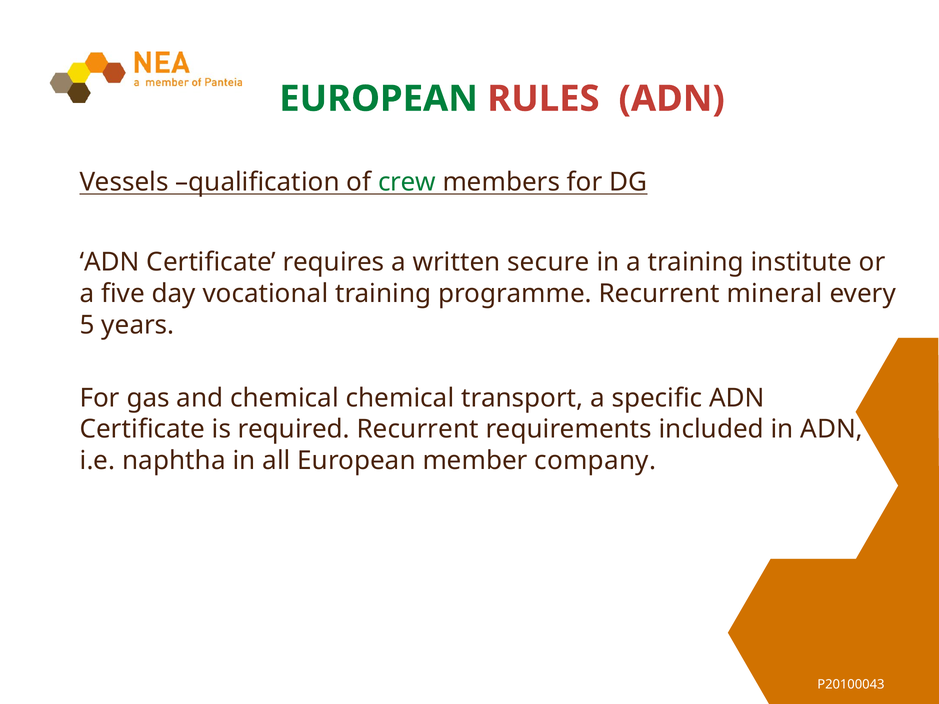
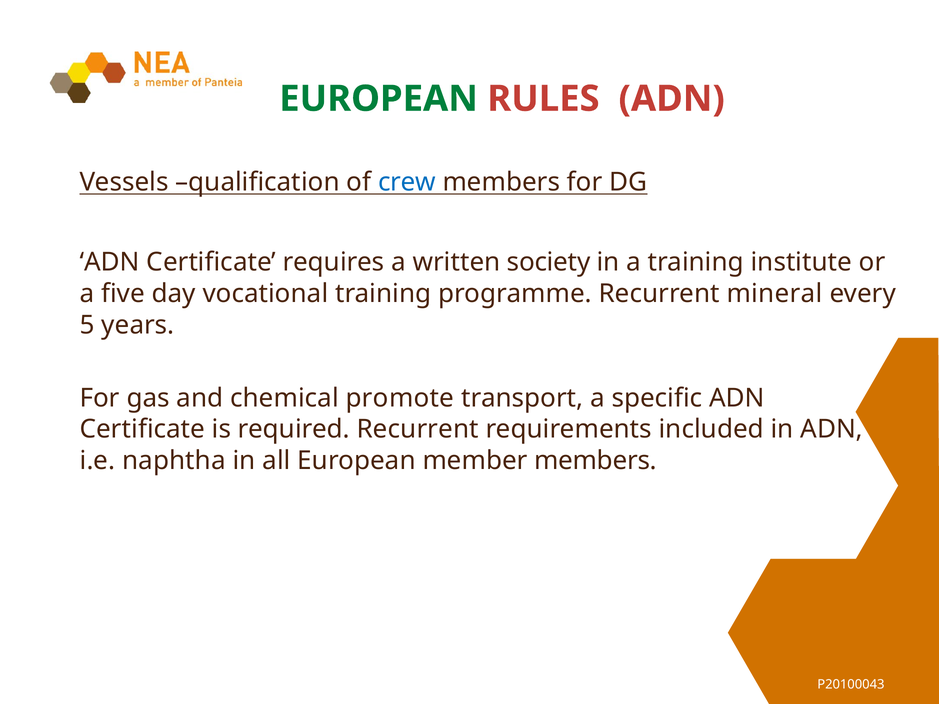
crew colour: green -> blue (407, 182)
secure: secure -> society (549, 262)
chemical chemical: chemical -> promote (400, 398)
member company: company -> members (595, 461)
